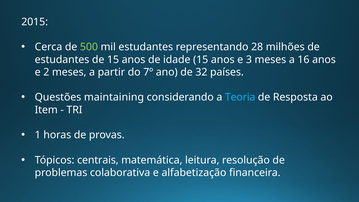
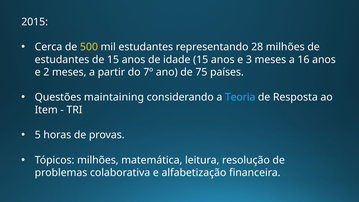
500 colour: light green -> yellow (89, 47)
32: 32 -> 75 (201, 72)
1: 1 -> 5 (38, 135)
Tópicos centrais: centrais -> milhões (98, 160)
